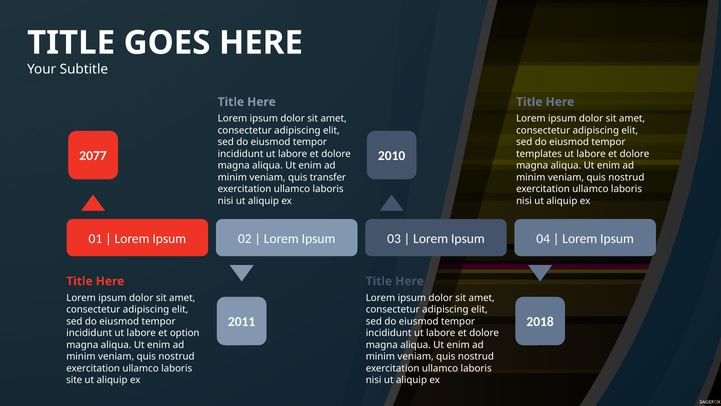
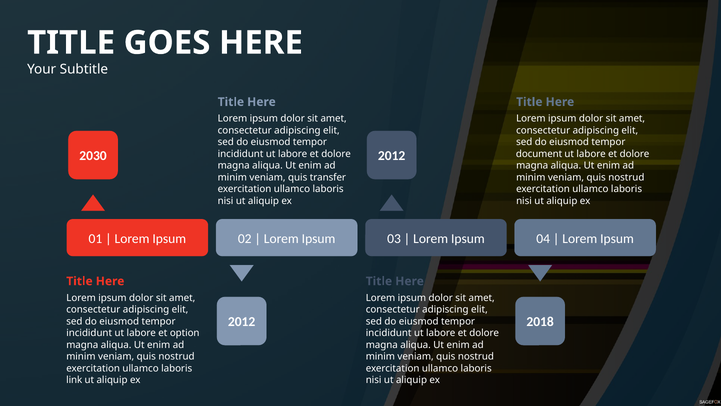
2077: 2077 -> 2030 (93, 156)
2010: 2010 -> 2012 (392, 156)
templates: templates -> document (539, 154)
2011: 2011 -> 2012 (242, 322)
site: site -> link (74, 380)
